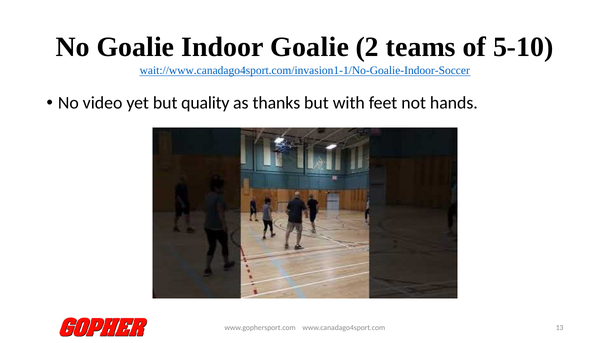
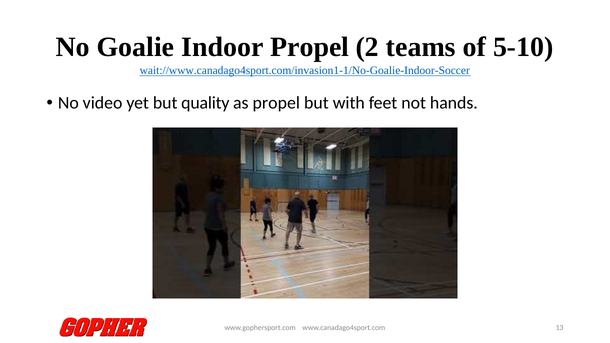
Indoor Goalie: Goalie -> Propel (310, 47)
as thanks: thanks -> propel (276, 103)
